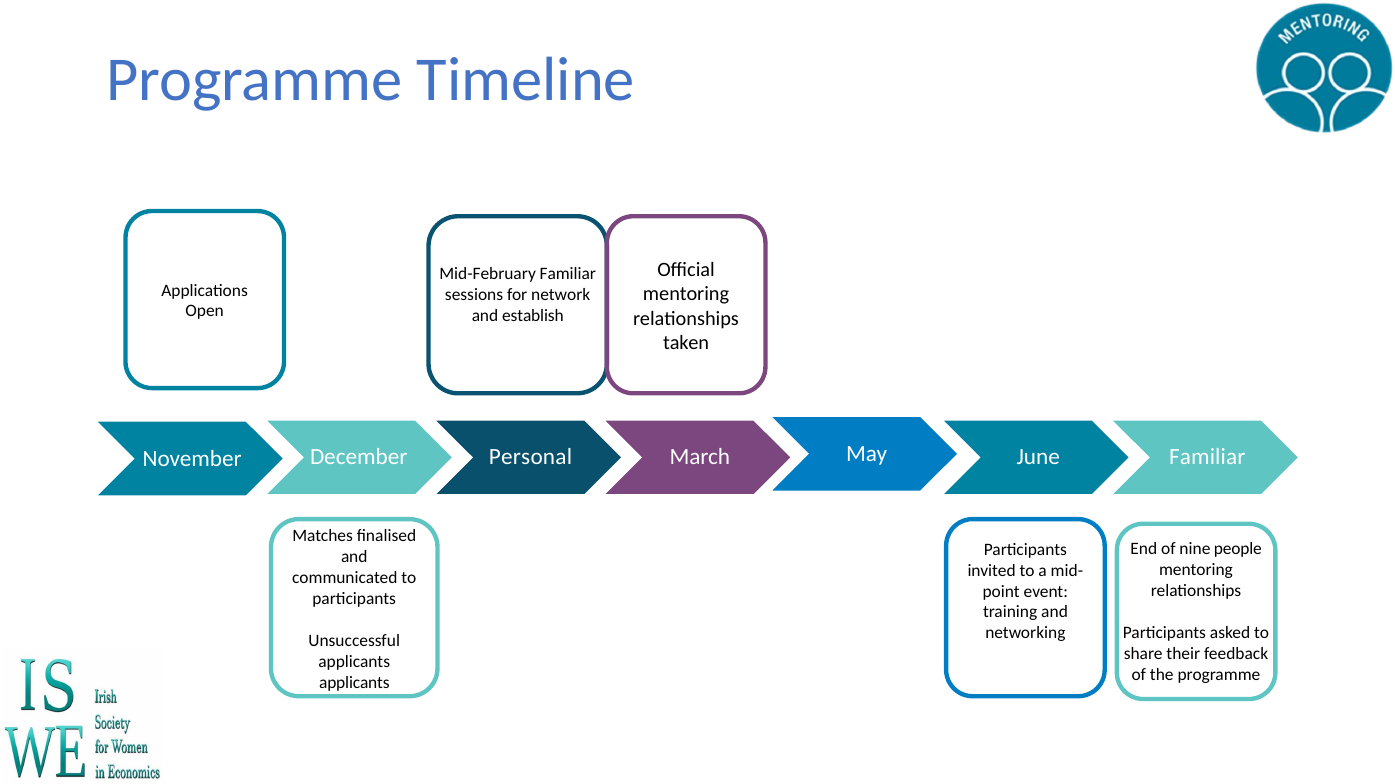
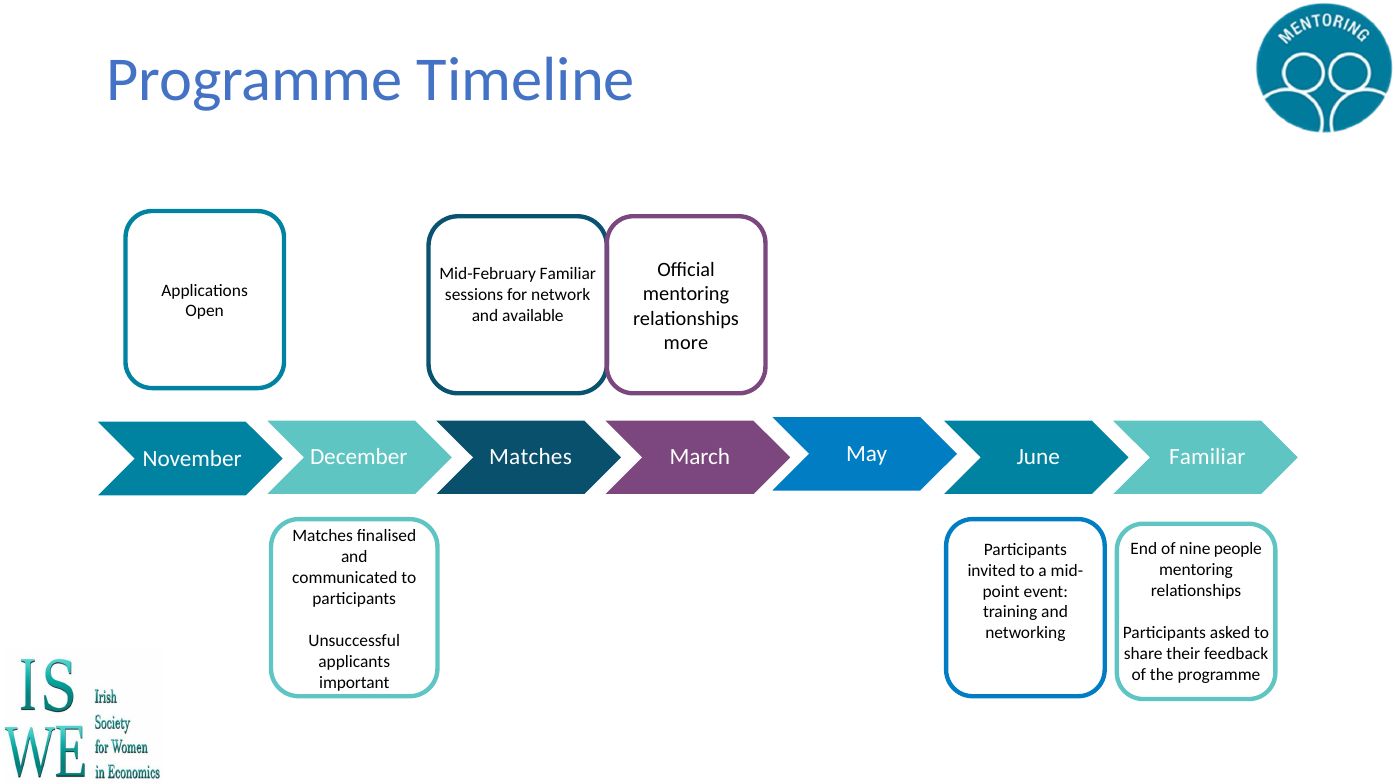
establish: establish -> available (533, 316)
taken: taken -> more (686, 343)
December Personal: Personal -> Matches (530, 458)
applicants: applicants -> important (354, 683)
